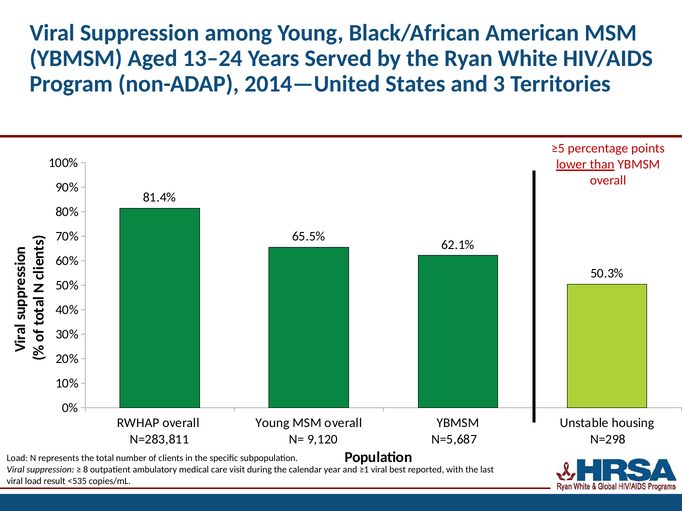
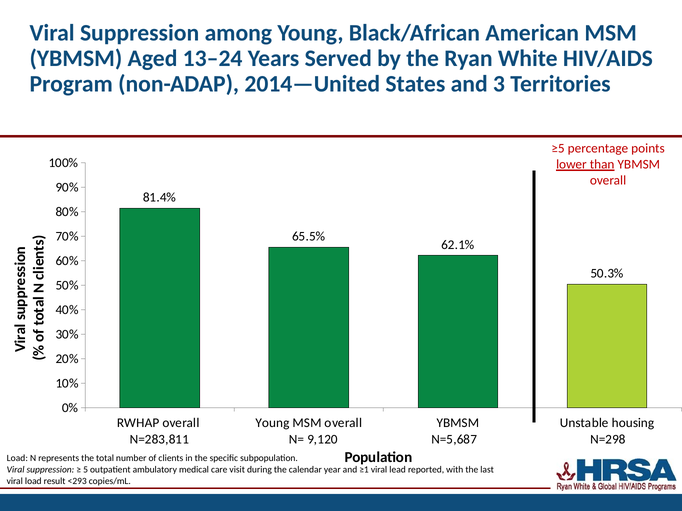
8: 8 -> 5 (86, 470)
best: best -> lead (398, 470)
<535: <535 -> <293 (77, 481)
